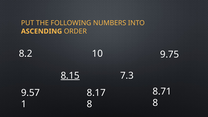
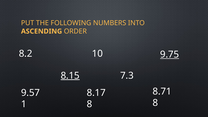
9.75 underline: none -> present (170, 54)
